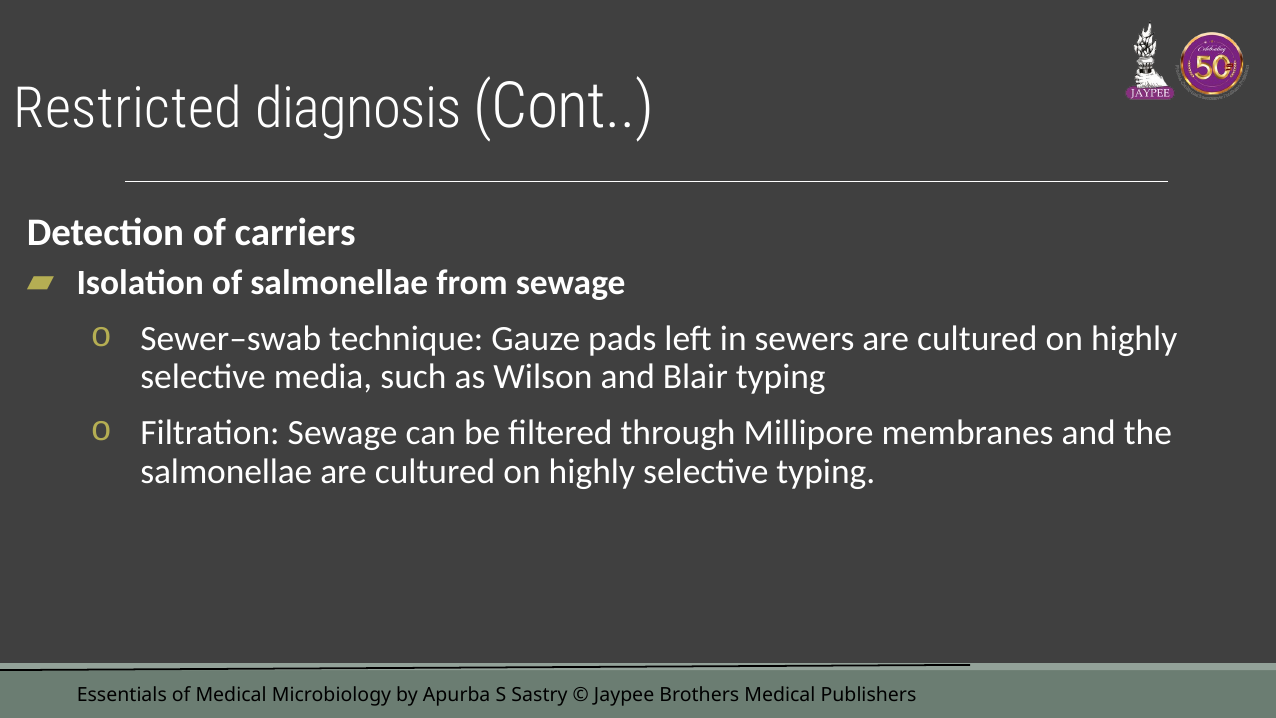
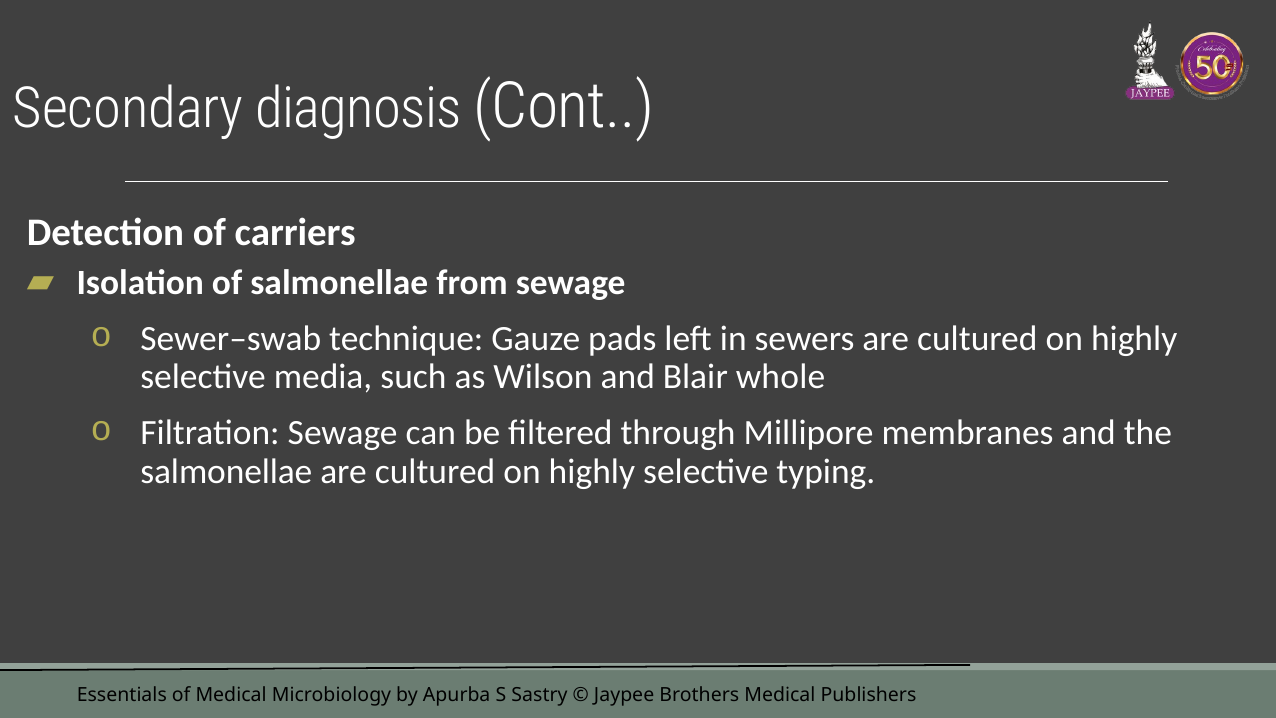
Restricted: Restricted -> Secondary (128, 109)
Blair typing: typing -> whole (781, 377)
